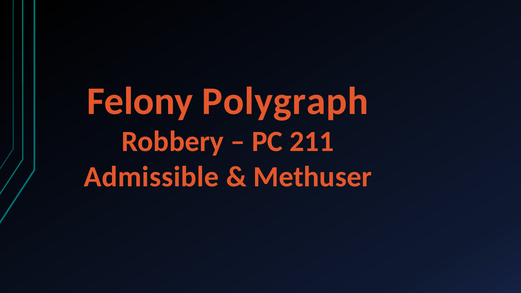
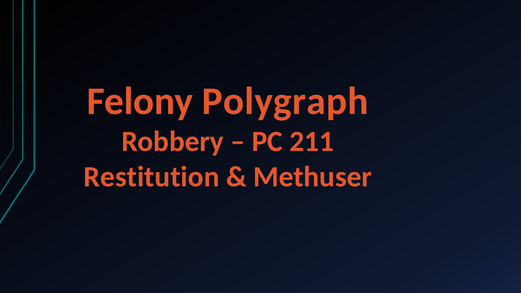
Admissible: Admissible -> Restitution (152, 177)
